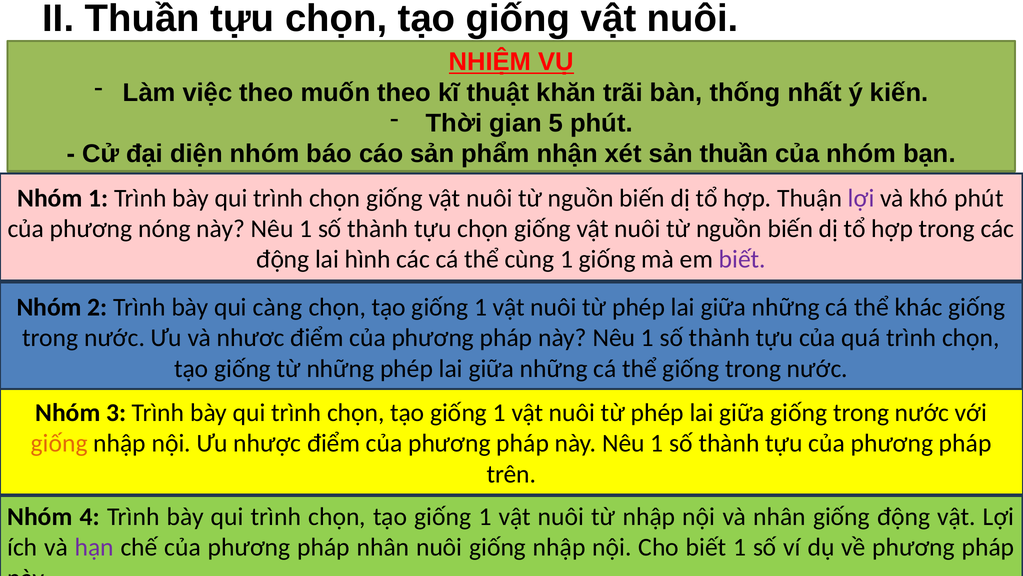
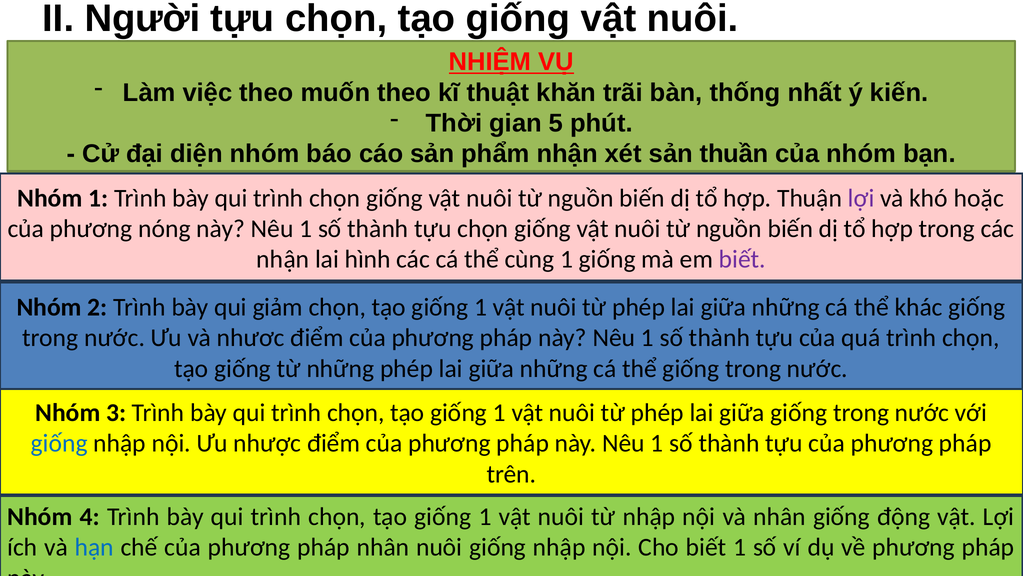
II Thuần: Thuần -> Người (142, 18)
khó phút: phút -> hoặc (979, 198)
động: động -> nhận (283, 259)
càng: càng -> giảm (278, 307)
giống colour: orange -> blue (59, 443)
hạn colour: purple -> blue (94, 547)
